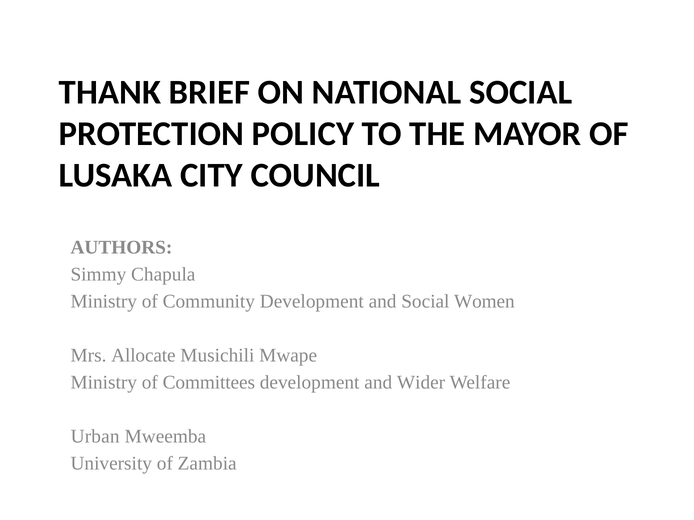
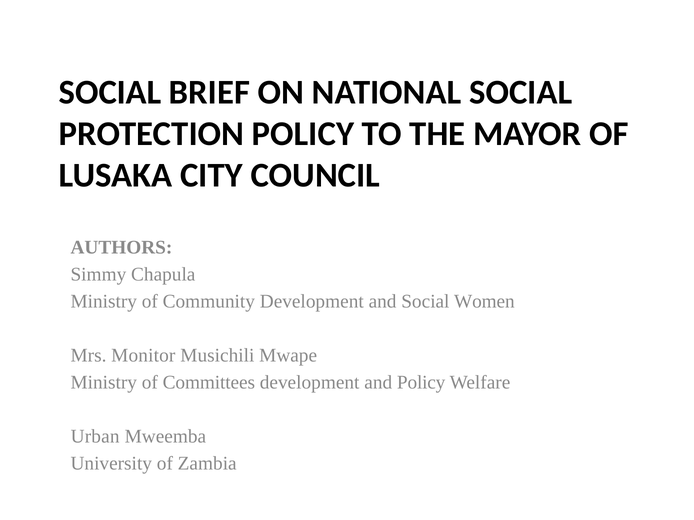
THANK: THANK -> SOCIAL (110, 92)
Allocate: Allocate -> Monitor (143, 356)
and Wider: Wider -> Policy (421, 383)
